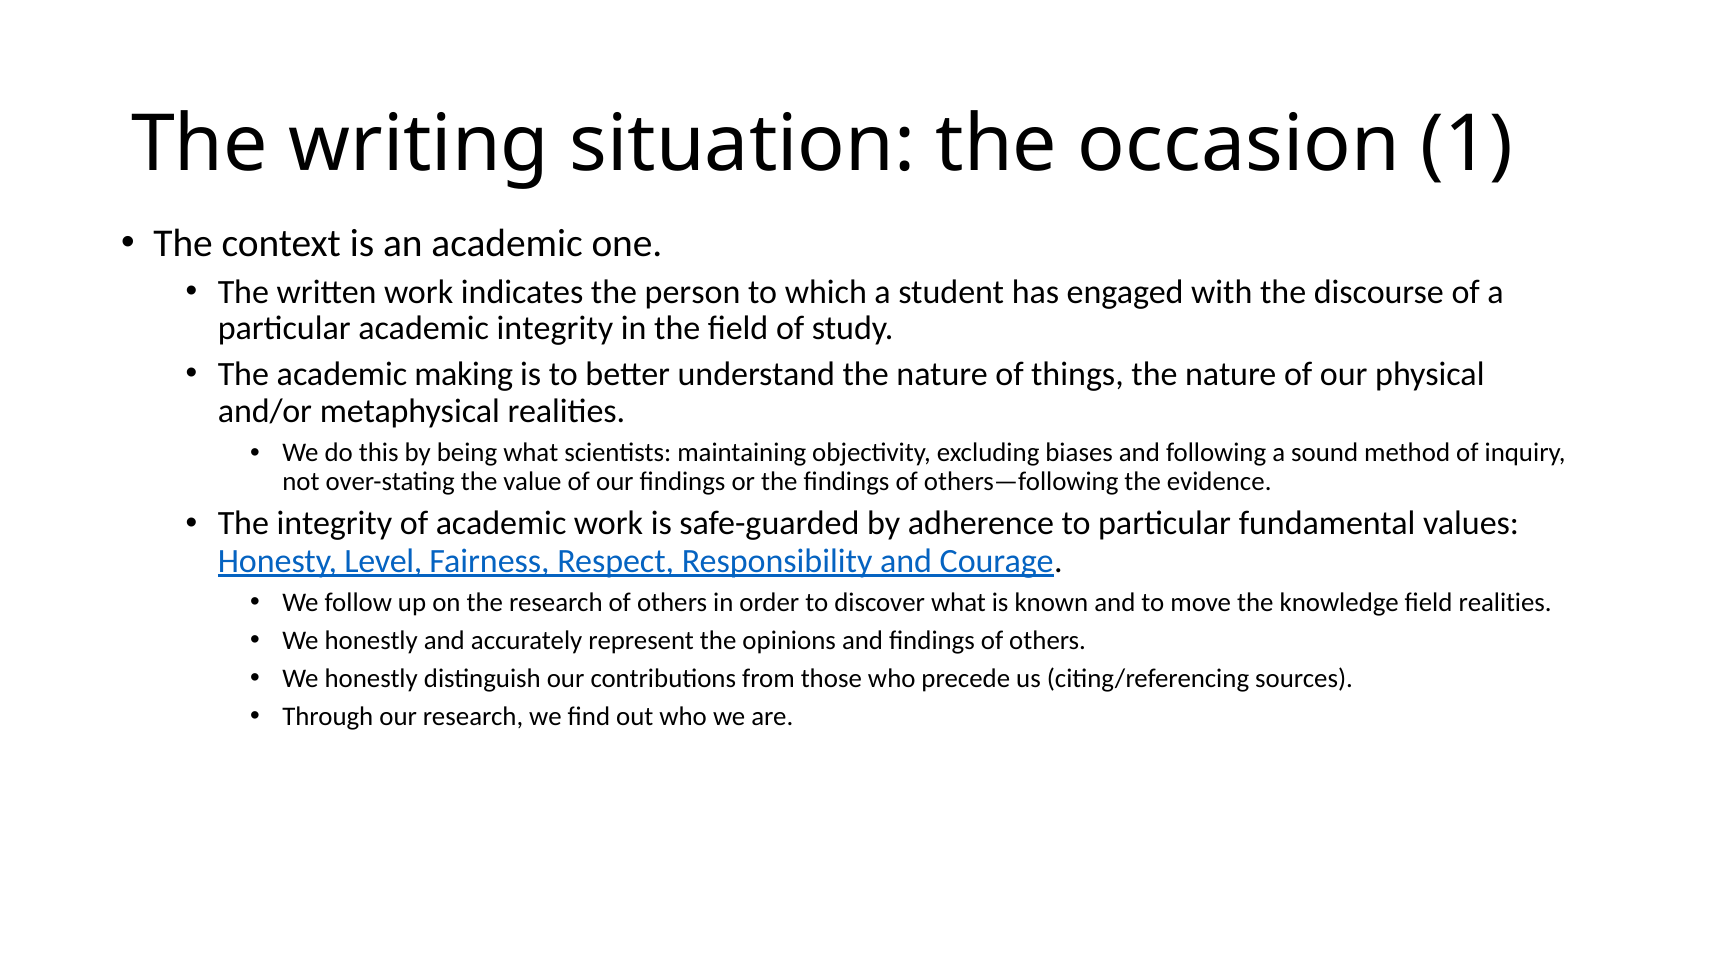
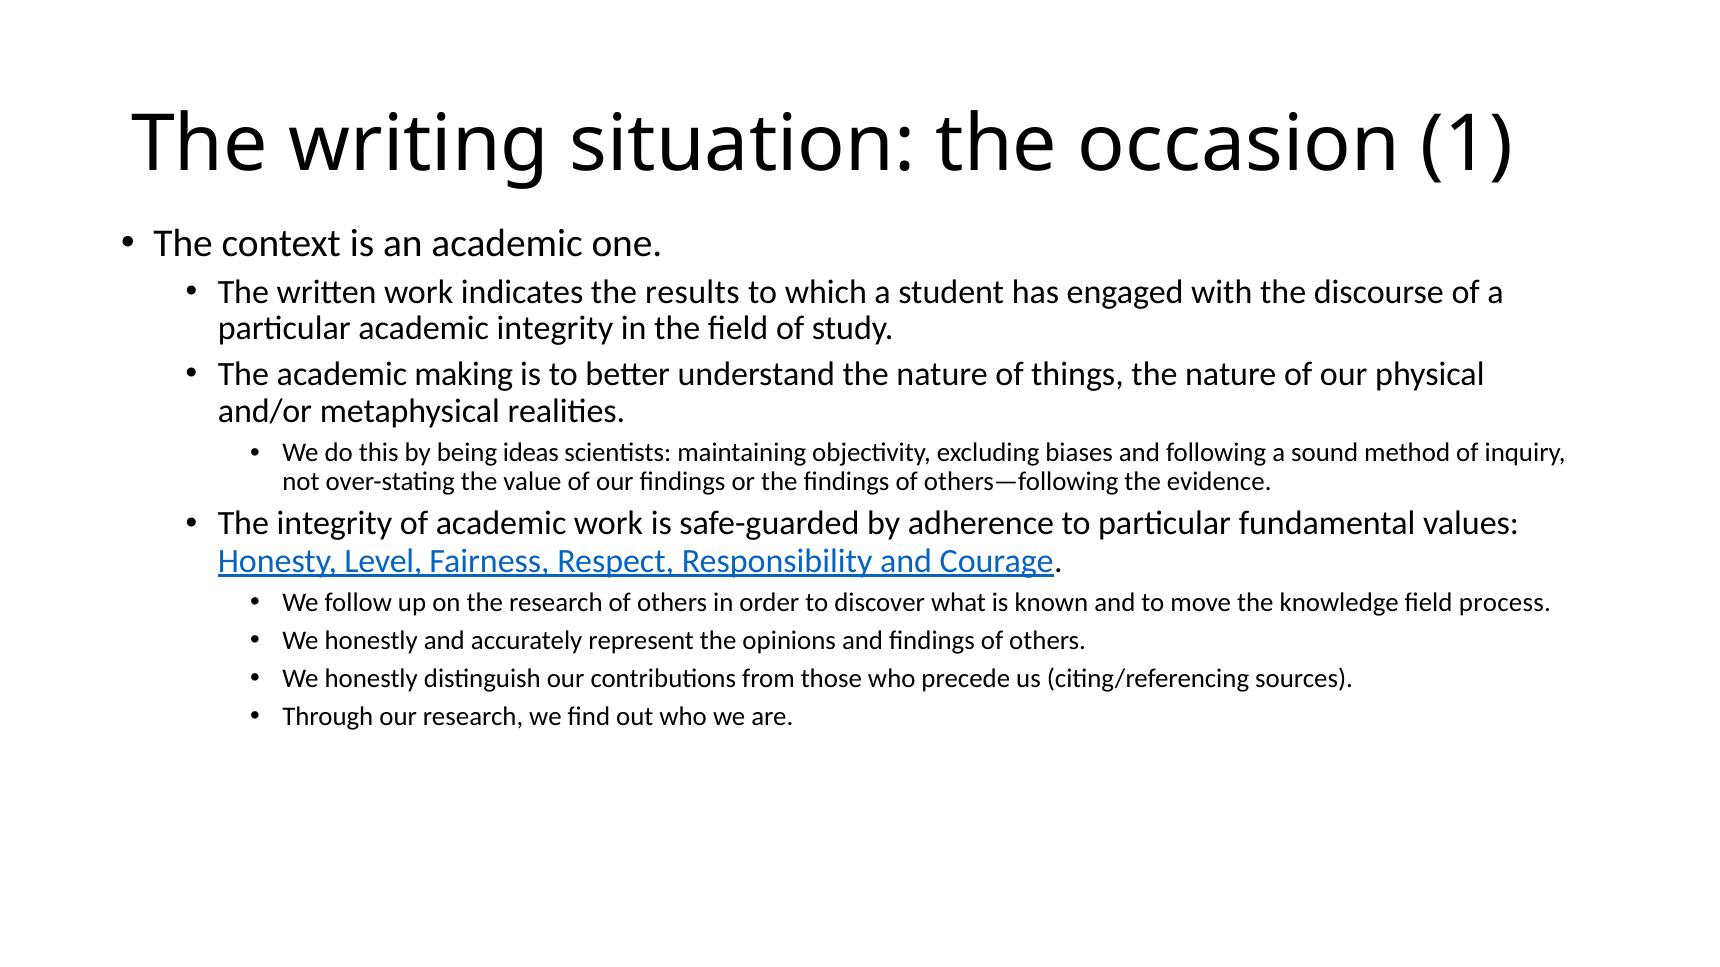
person: person -> results (692, 292)
being what: what -> ideas (531, 453)
field realities: realities -> process (1505, 603)
